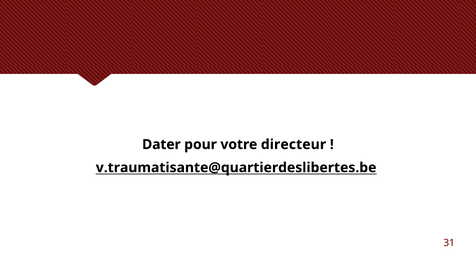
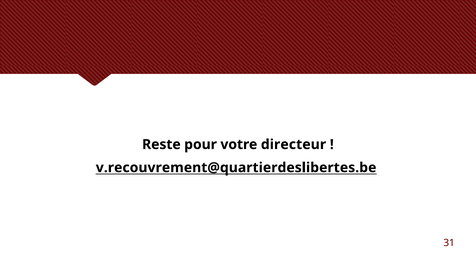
Dater: Dater -> Reste (161, 144)
v.traumatisante@quartierdeslibertes.be: v.traumatisante@quartierdeslibertes.be -> v.recouvrement@quartierdeslibertes.be (236, 167)
